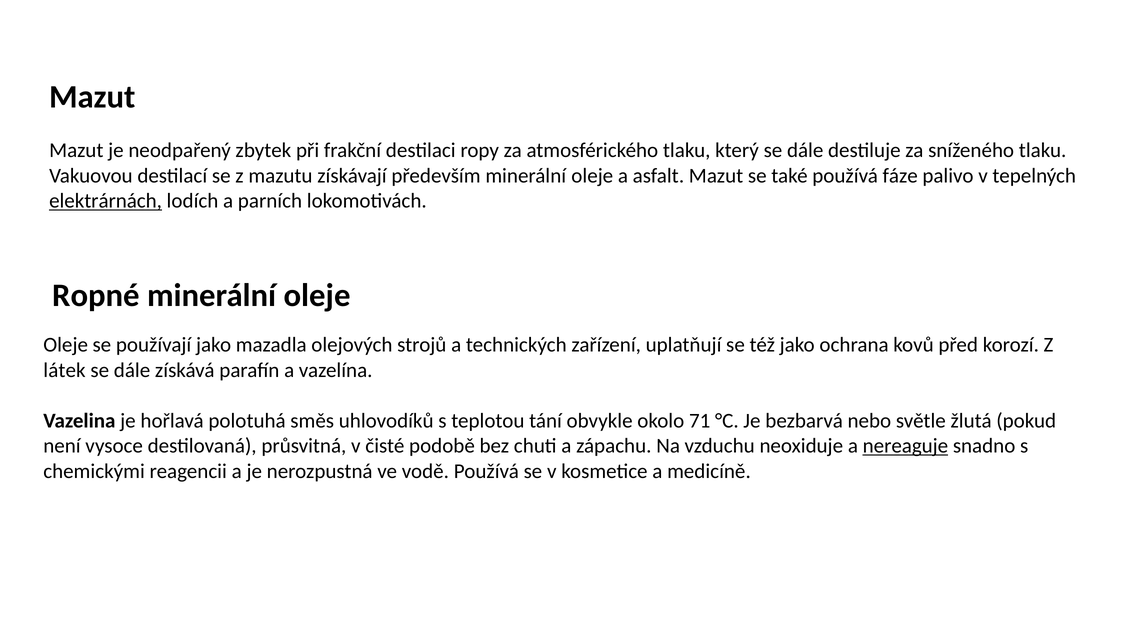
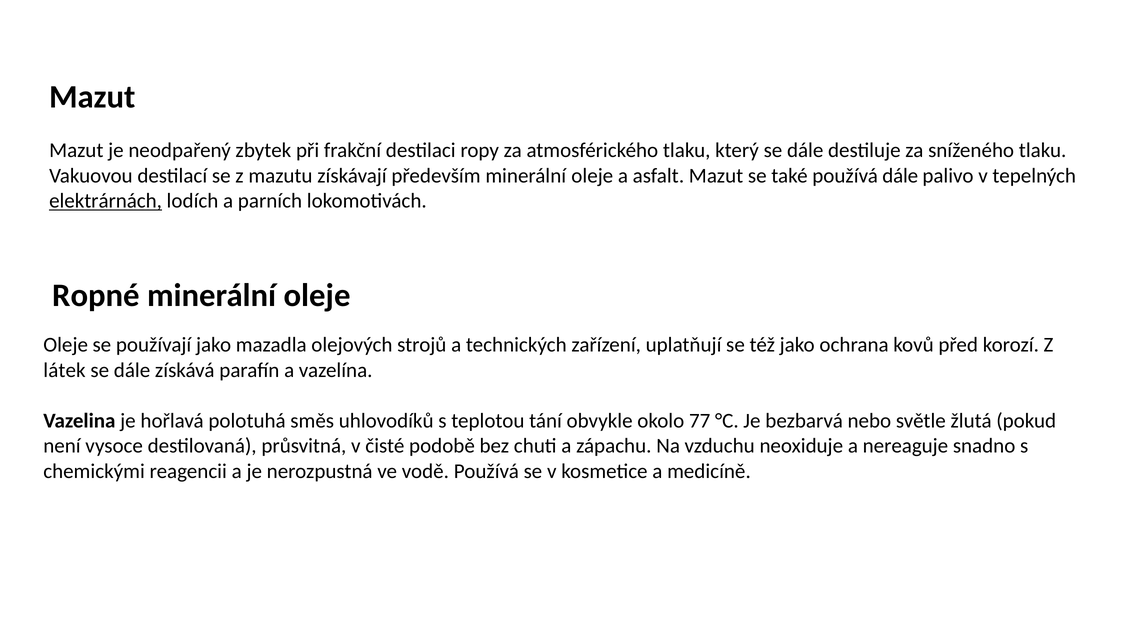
používá fáze: fáze -> dále (900, 176)
71: 71 -> 77 (700, 421)
nereaguje underline: present -> none (905, 446)
